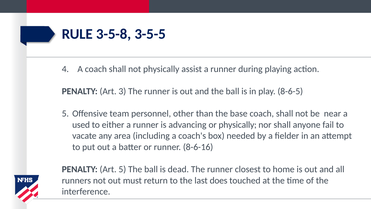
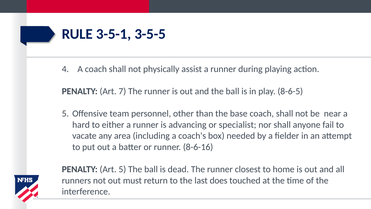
3-5-8: 3-5-8 -> 3-5-1 (114, 34)
3: 3 -> 7 (122, 91)
used: used -> hard (81, 125)
or physically: physically -> specialist (238, 125)
